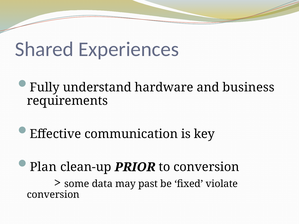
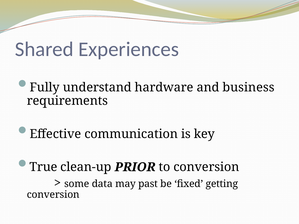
Plan: Plan -> True (43, 167)
violate: violate -> getting (222, 184)
